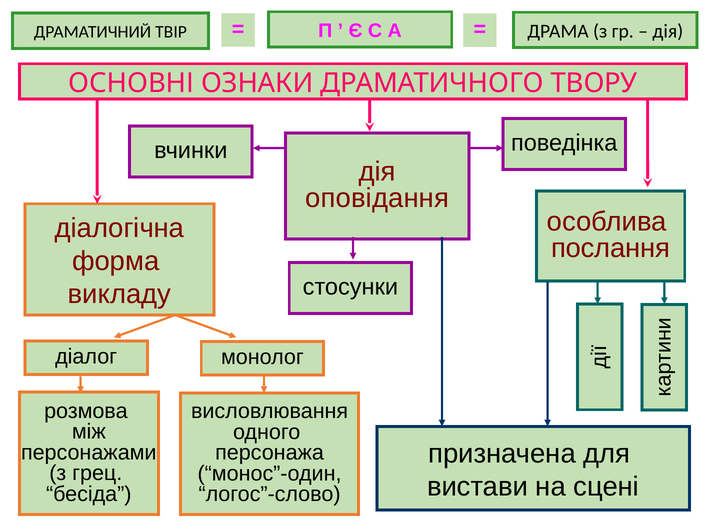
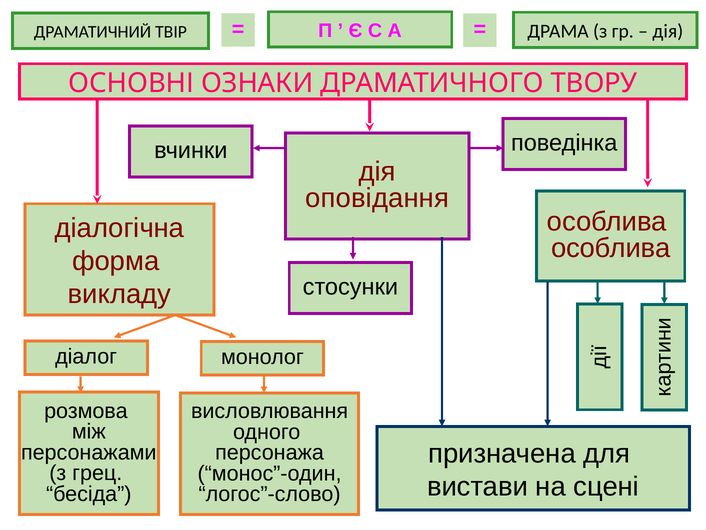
послання: послання -> особлива (611, 248)
